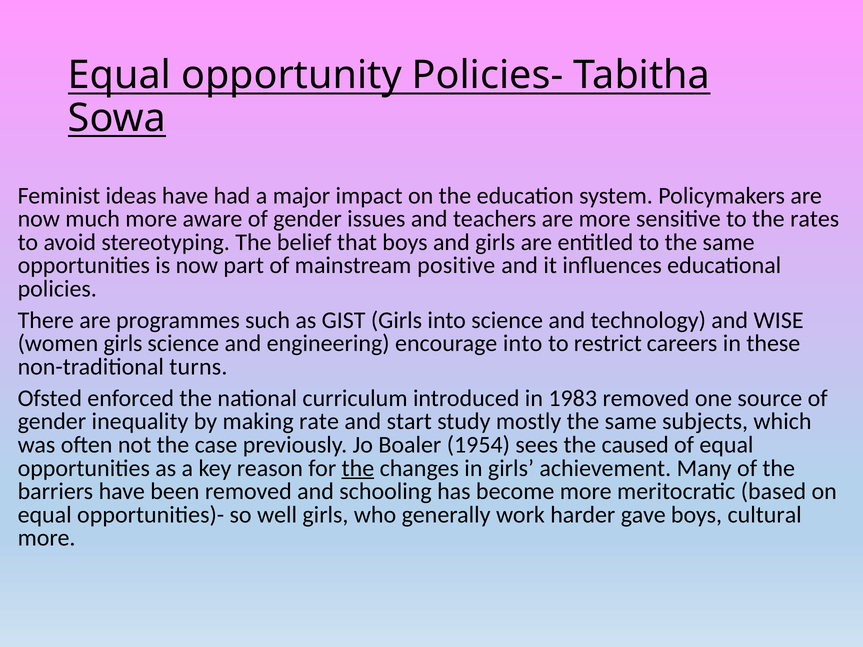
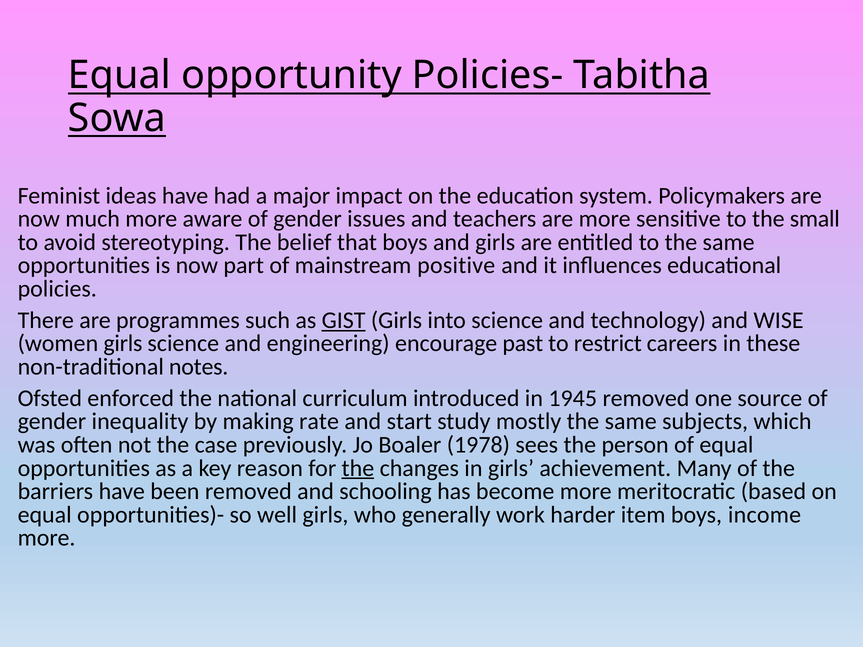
rates: rates -> small (815, 219)
GIST underline: none -> present (344, 320)
encourage into: into -> past (523, 344)
turns: turns -> notes (199, 367)
1983: 1983 -> 1945 (573, 398)
1954: 1954 -> 1978 (478, 445)
caused: caused -> person (635, 445)
gave: gave -> item (643, 515)
cultural: cultural -> income (765, 515)
